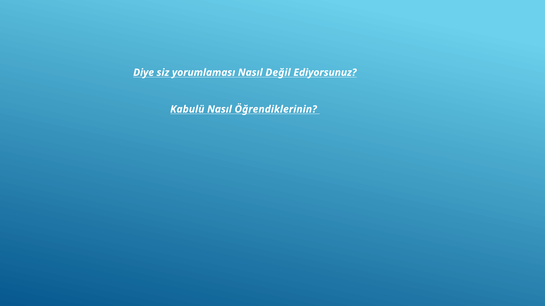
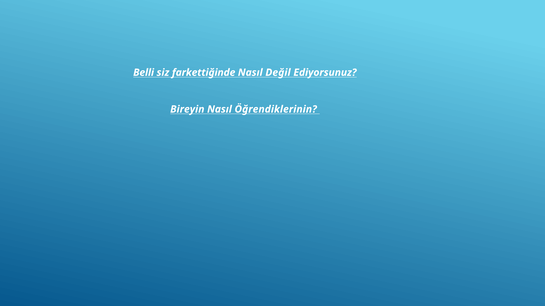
Diye: Diye -> Belli (144, 73)
yorumlaması: yorumlaması -> farkettiğinde (204, 73)
Kabulü: Kabulü -> Bireyin (187, 109)
